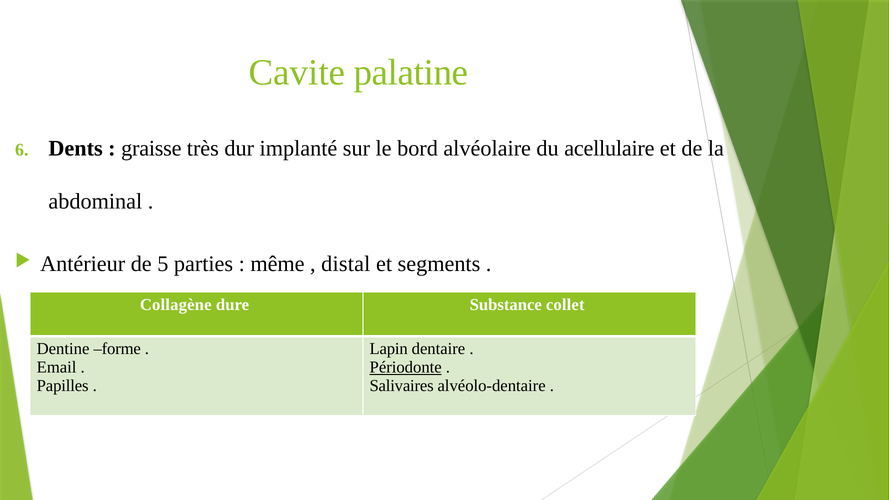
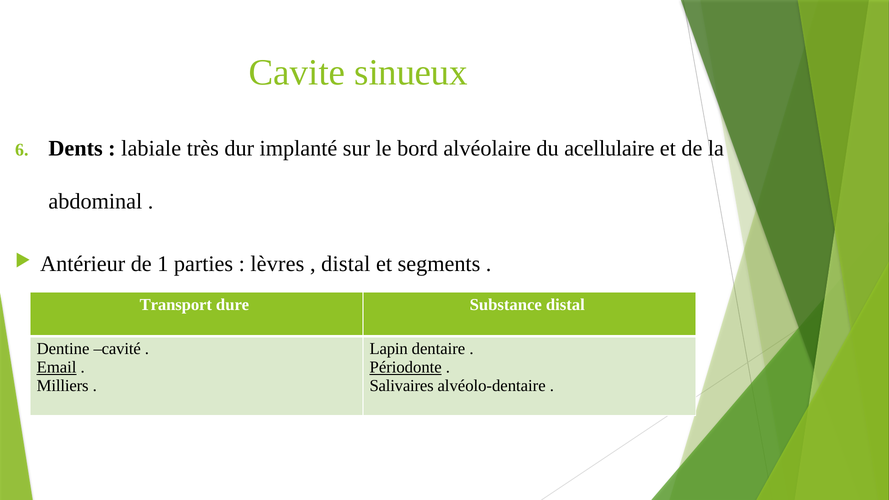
palatine: palatine -> sinueux (411, 73)
graisse: graisse -> labiale (151, 148)
5: 5 -> 1 (163, 264)
même: même -> lèvres (277, 264)
Collagène: Collagène -> Transport (176, 305)
Substance collet: collet -> distal (565, 305)
forme: forme -> cavité (117, 349)
Email underline: none -> present (57, 367)
Papilles: Papilles -> Milliers (63, 386)
